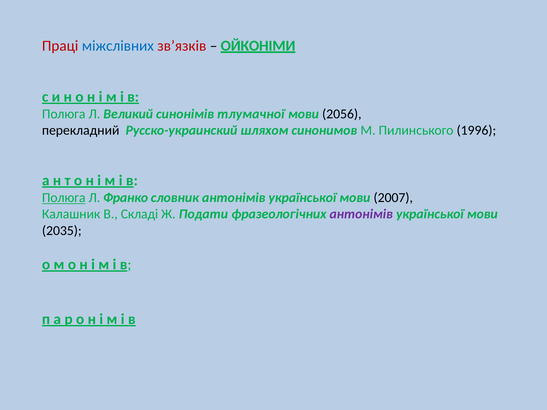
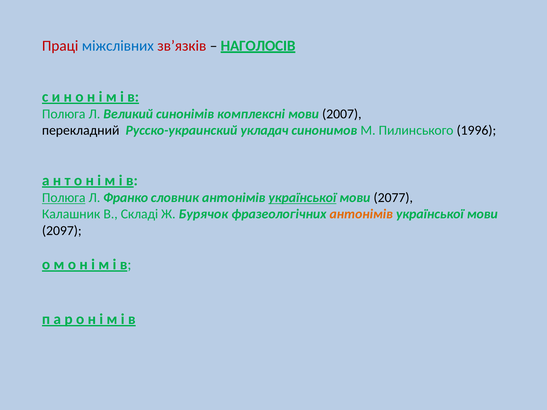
ОЙКОНІМИ: ОЙКОНІМИ -> НАГОЛОСІВ (258, 46)
тлумачної: тлумачної -> комплексні (251, 114)
2056: 2056 -> 2007 (342, 114)
шляхом: шляхом -> укладач (264, 130)
української underline: none -> present (302, 198)
2007: 2007 -> 2077 (393, 198)
Подати: Подати -> Бурячок (203, 214)
антонімів colour: purple -> orange (361, 214)
2035: 2035 -> 2097 (62, 231)
